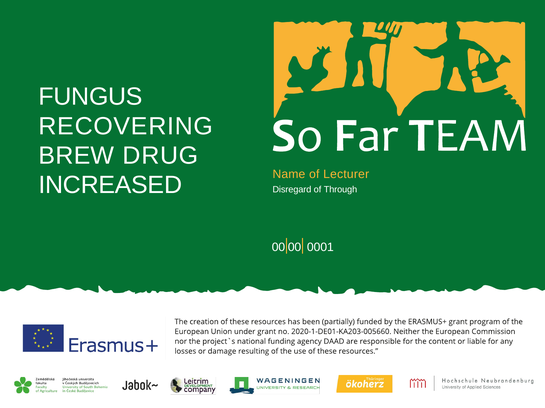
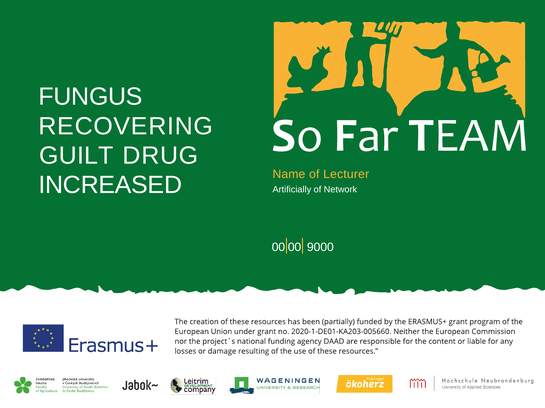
BREW: BREW -> GUILT (76, 156)
Disregard: Disregard -> Artificially (292, 190)
Through: Through -> Network (340, 190)
0001: 0001 -> 9000 (320, 248)
